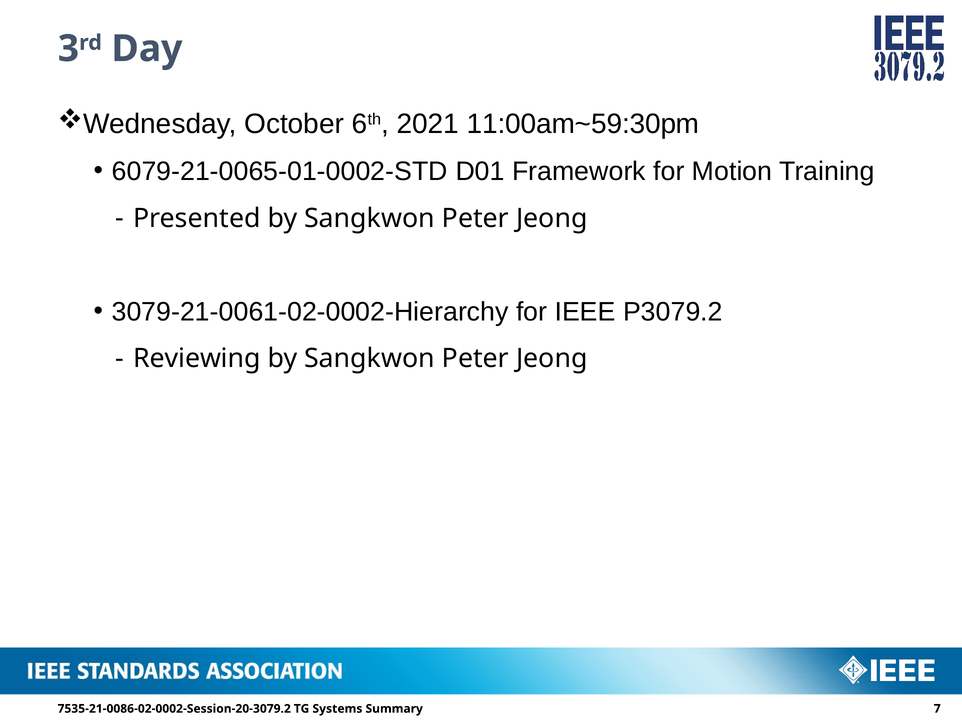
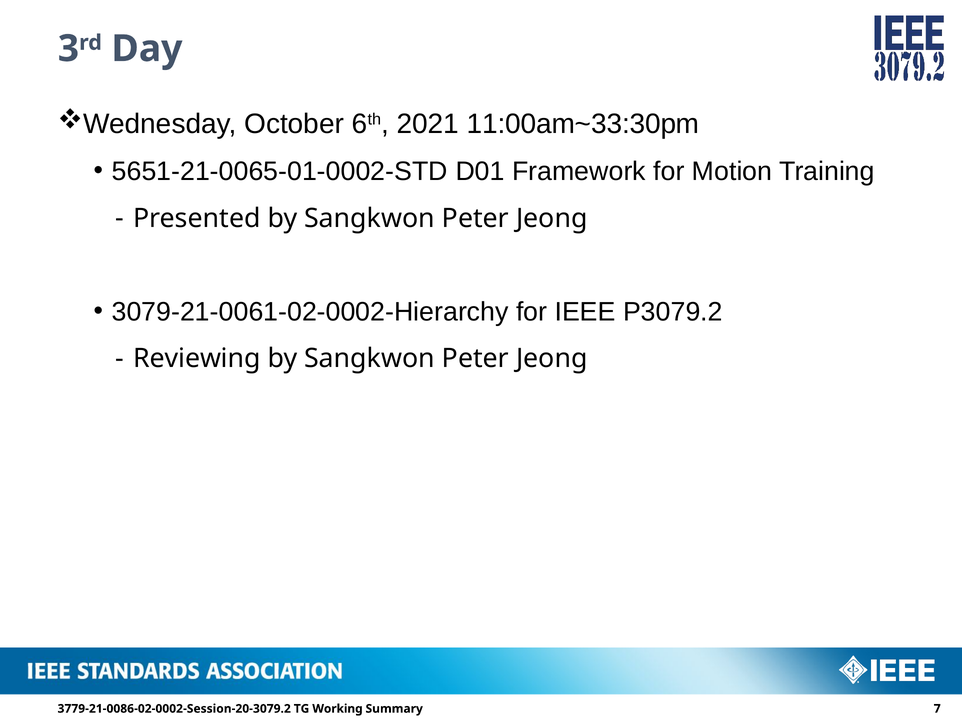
11:00am~59:30pm: 11:00am~59:30pm -> 11:00am~33:30pm (583, 124)
6079-21-0065-01-0002-STD: 6079-21-0065-01-0002-STD -> 5651-21-0065-01-0002-STD (280, 171)
7535-21-0086-02-0002-Session-20-3079.2: 7535-21-0086-02-0002-Session-20-3079.2 -> 3779-21-0086-02-0002-Session-20-3079.2 (174, 708)
Systems: Systems -> Working (338, 708)
